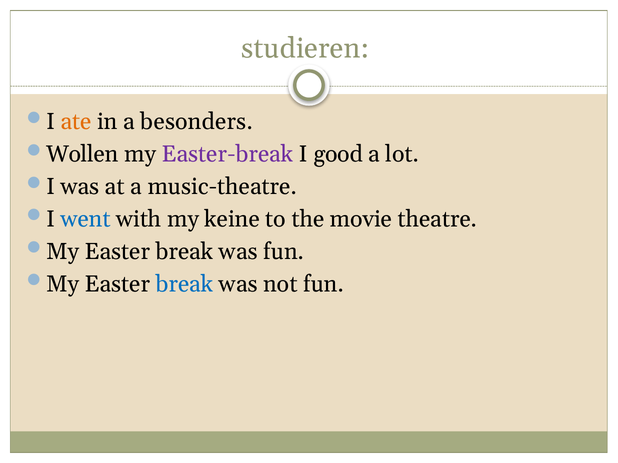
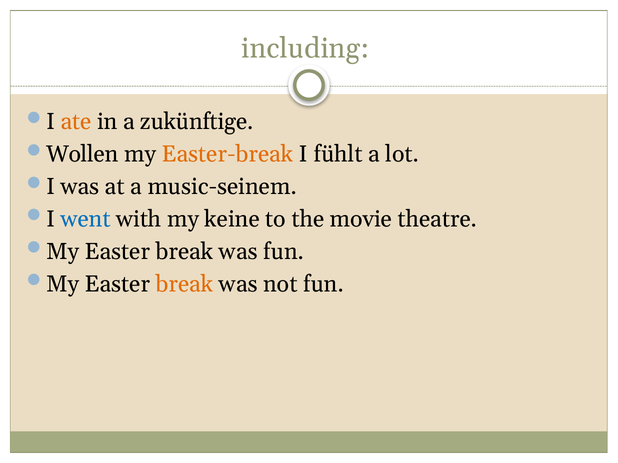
studieren: studieren -> including (305, 49)
besonders: besonders -> zukünftige (197, 122)
Easter-break colour: purple -> orange (227, 154)
good: good -> fühlt (338, 154)
music-theatre: music-theatre -> music-seinem (222, 187)
break colour: blue -> orange (185, 284)
